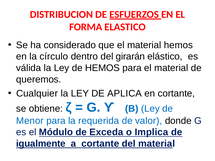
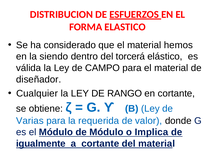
círculo: círculo -> siendo (54, 57)
girarán: girarán -> torcerá (130, 57)
de HEMOS: HEMOS -> CAMPO (102, 68)
queremos: queremos -> diseñador (39, 80)
APLICA: APLICA -> RANGO (125, 94)
Menor: Menor -> Varias (30, 121)
de Exceda: Exceda -> Módulo (106, 132)
